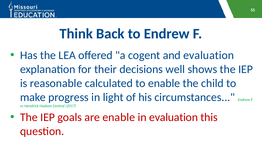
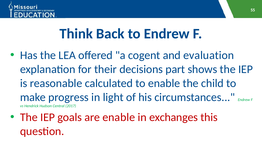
well: well -> part (175, 69)
in evaluation: evaluation -> exchanges (174, 118)
